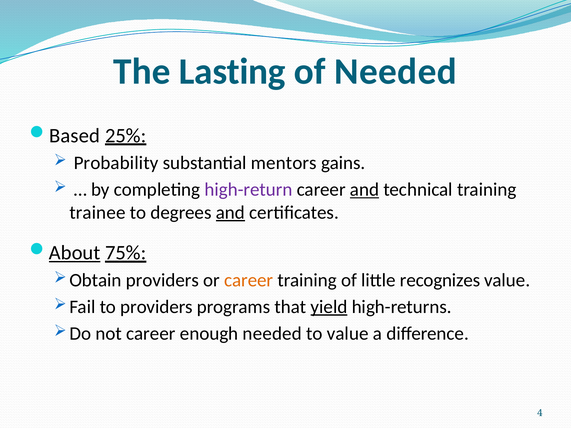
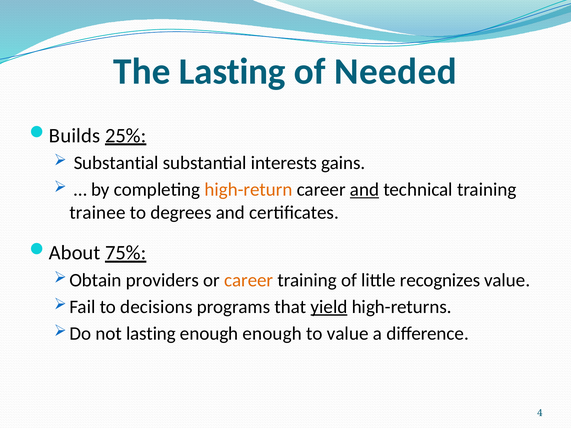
Based: Based -> Builds (75, 136)
Probability: Probability -> Substantial (116, 163)
mentors: mentors -> interests (284, 163)
high-return colour: purple -> orange (249, 190)
and underline: present -> none (230, 213)
About underline: present -> none (75, 253)
to providers: providers -> decisions (156, 307)
not career: career -> lasting (151, 334)
enough needed: needed -> enough (272, 334)
